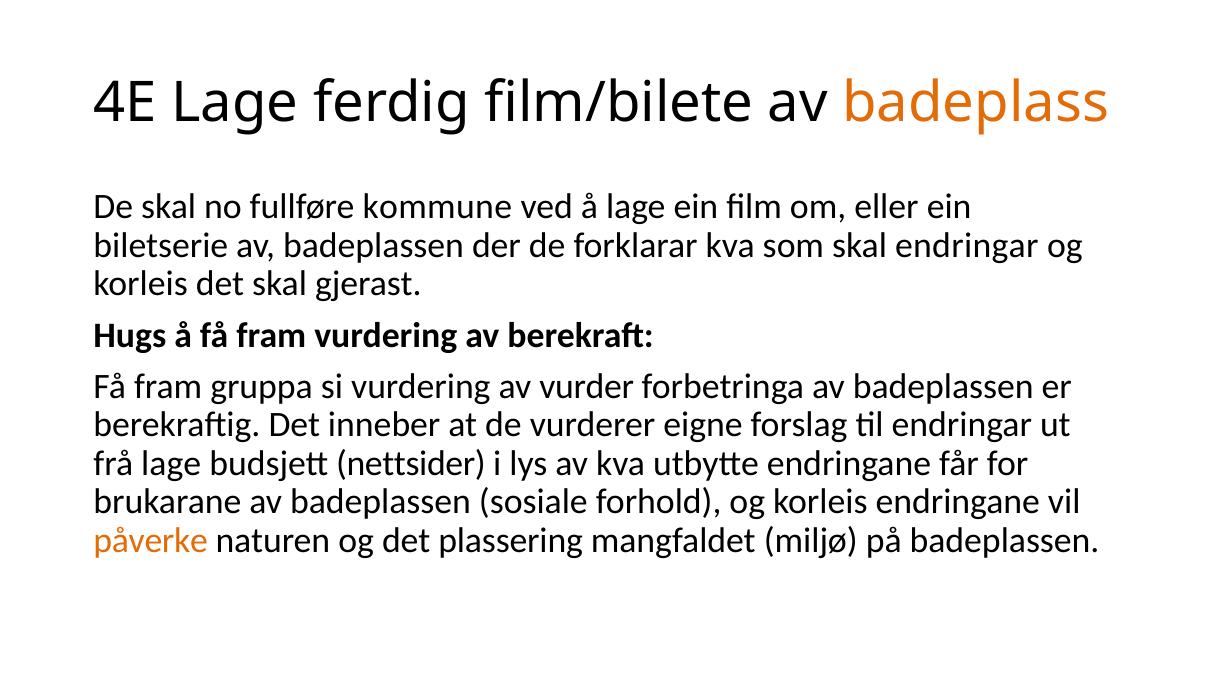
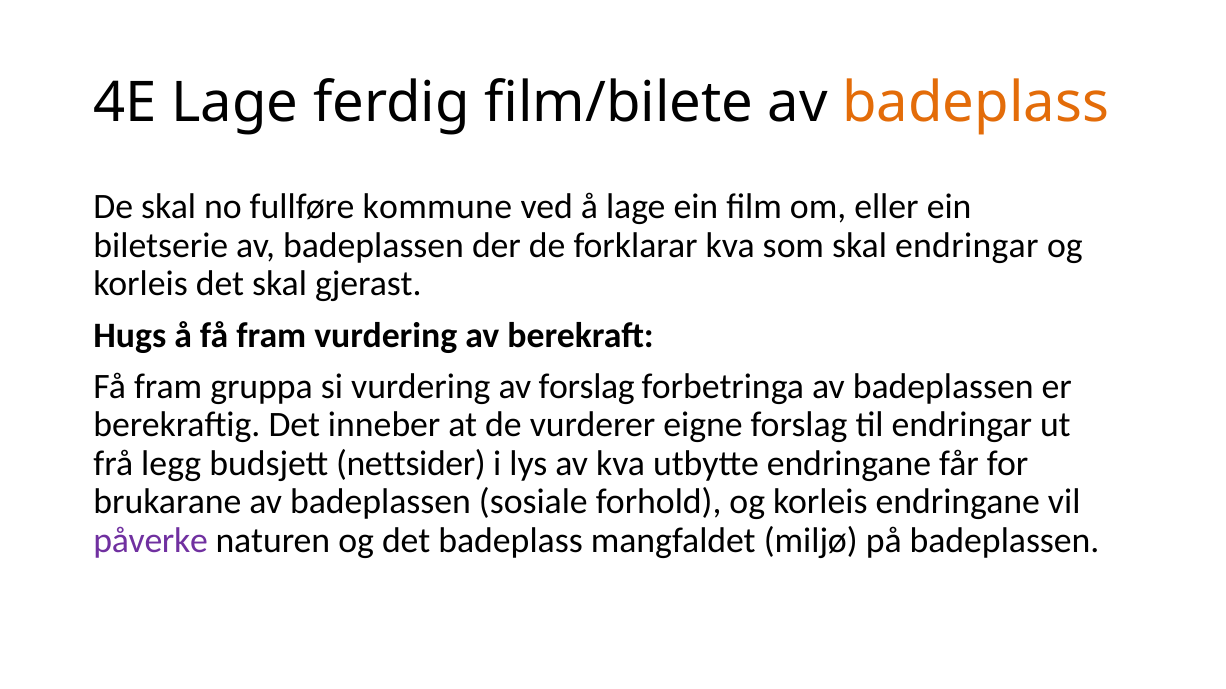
av vurder: vurder -> forslag (587, 387)
frå lage: lage -> legg (171, 464)
påverke colour: orange -> purple (151, 541)
det plassering: plassering -> badeplass (511, 541)
